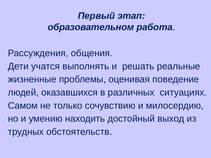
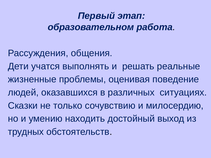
Самом: Самом -> Сказки (23, 106)
